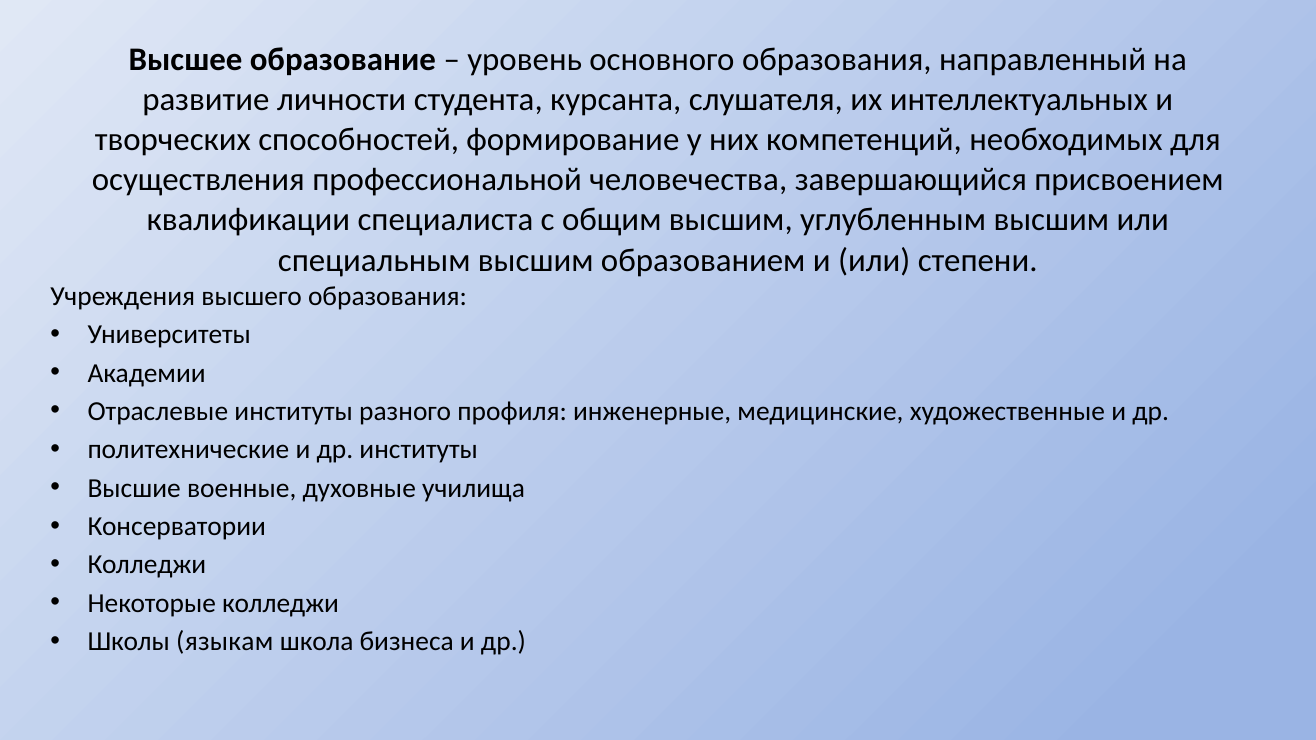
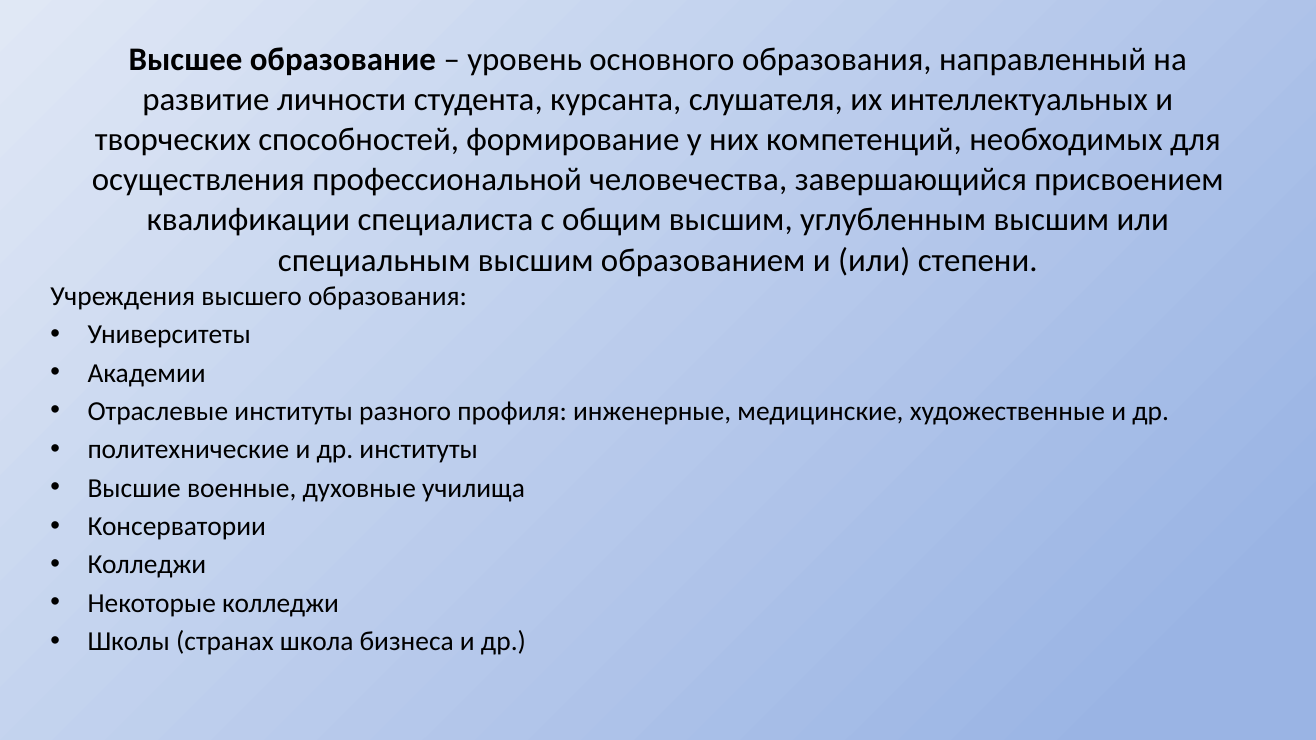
языкам: языкам -> странах (225, 642)
